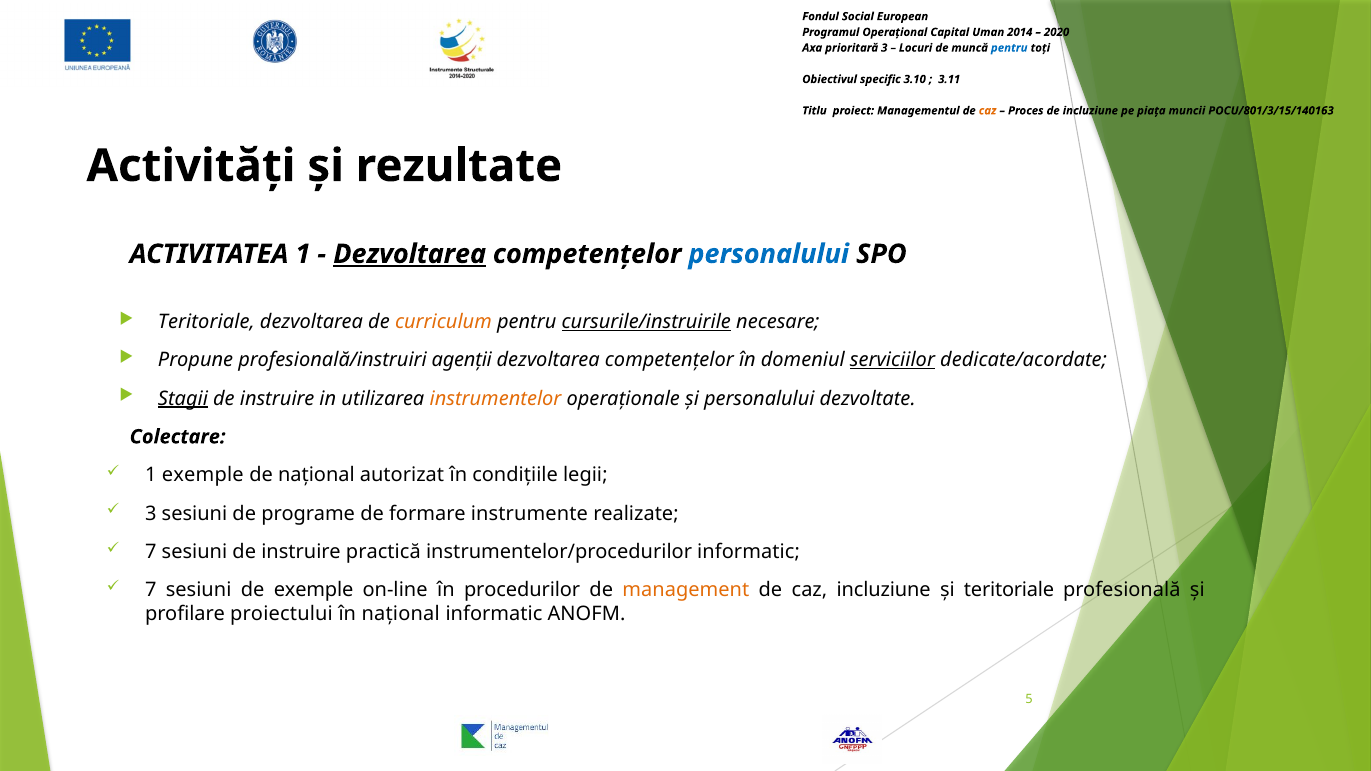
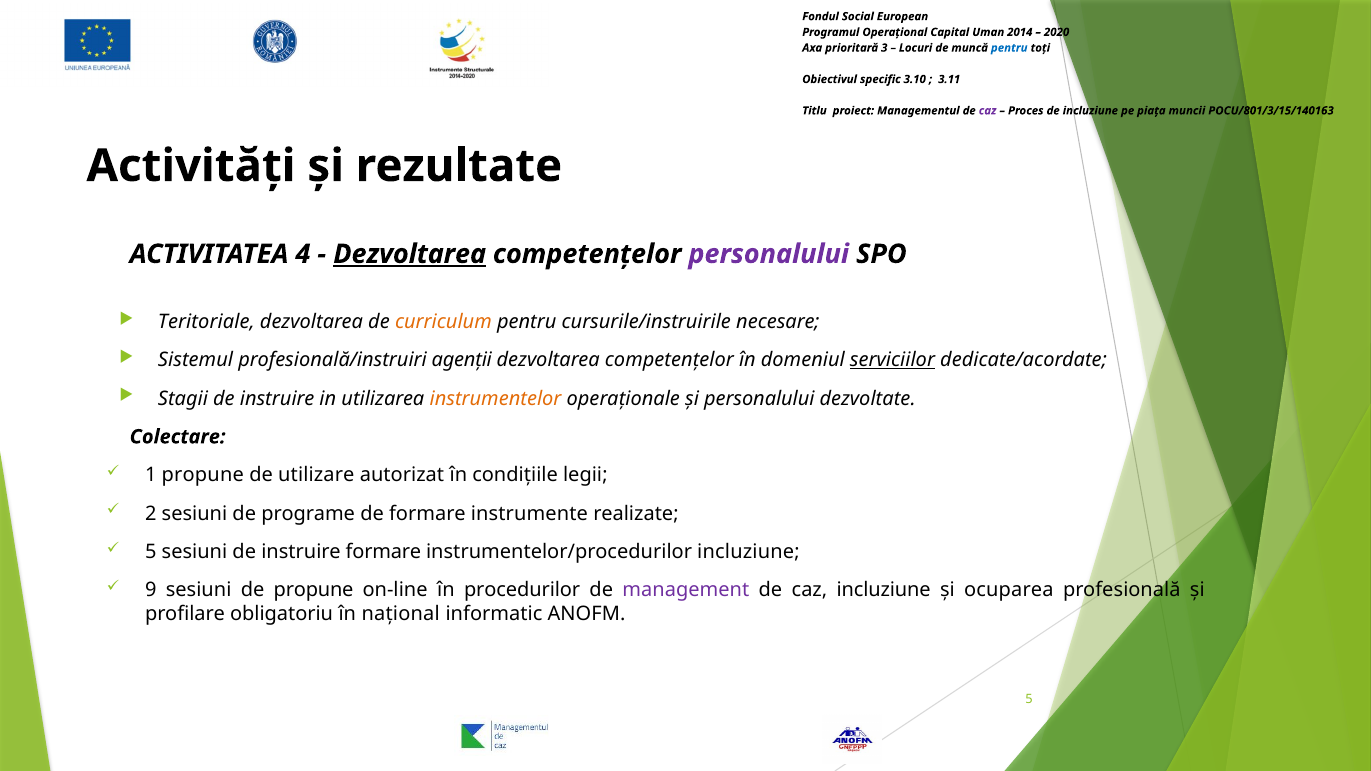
caz colour: orange -> purple (988, 111)
ACTIVITATEA 1: 1 -> 4 (303, 254)
personalului colour: blue -> purple (769, 254)
cursurile/instruirile underline: present -> none (646, 322)
Propune: Propune -> Sistemul (196, 360)
Stagii underline: present -> none (183, 399)
1 exemple: exemple -> propune (203, 475)
de național: național -> utilizare (316, 475)
3: 3 -> 2 (151, 514)
7: 7 -> 5 (151, 552)
instruire practică: practică -> formare (383, 552)
instrumentelor/procedurilor informatic: informatic -> incluziune (749, 552)
7: 7 -> 9 (151, 590)
de exemple: exemple -> propune (314, 590)
management colour: orange -> purple (686, 590)
și teritoriale: teritoriale -> ocuparea (1009, 590)
proiectului: proiectului -> obligatoriu (282, 614)
